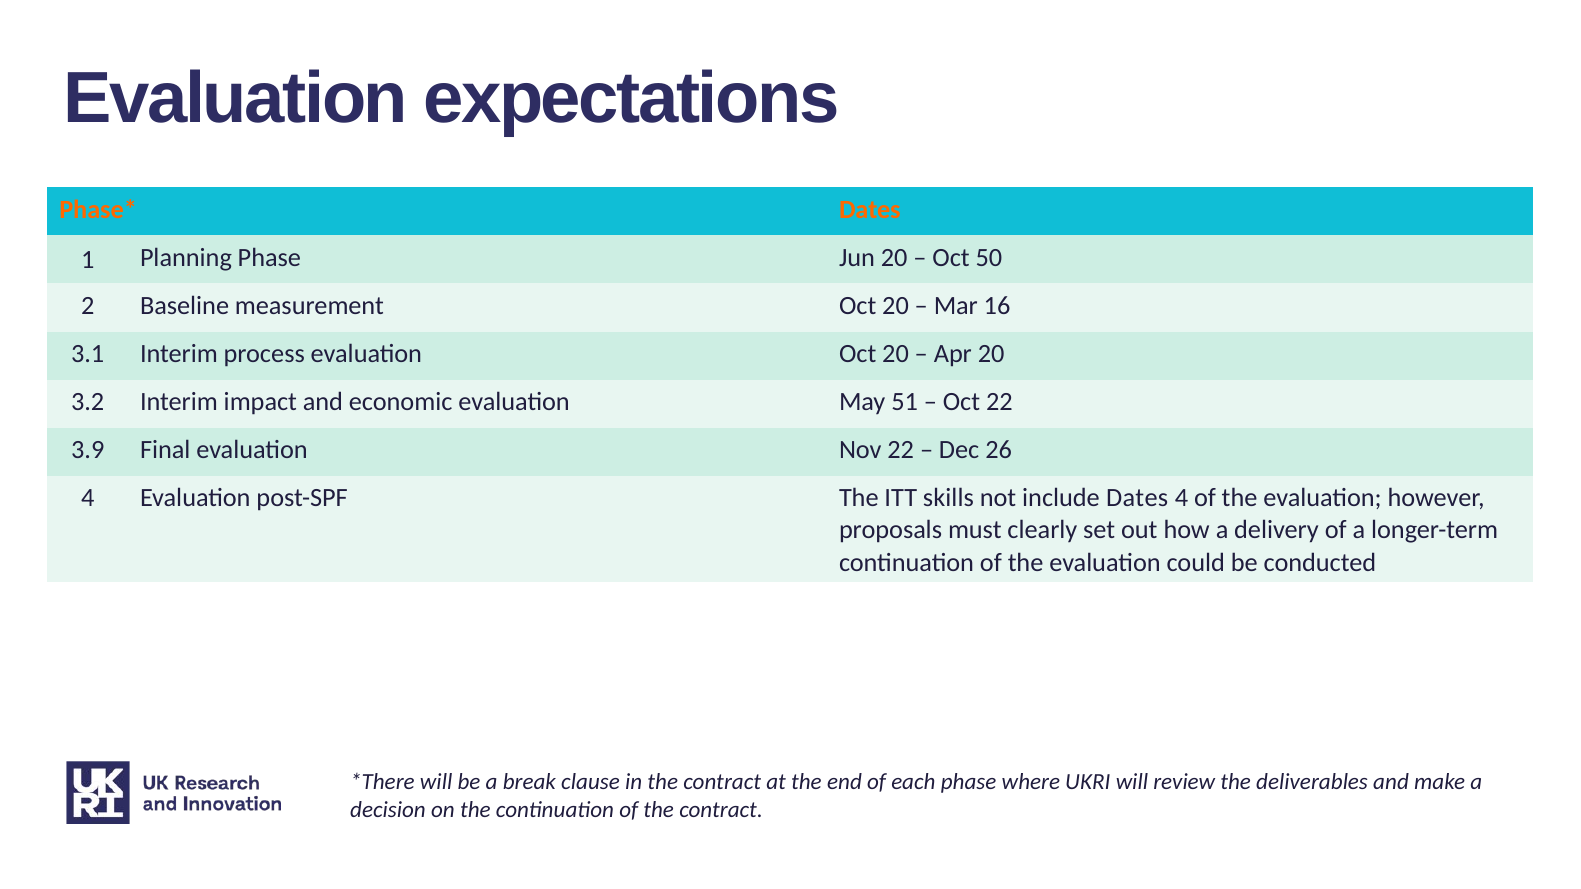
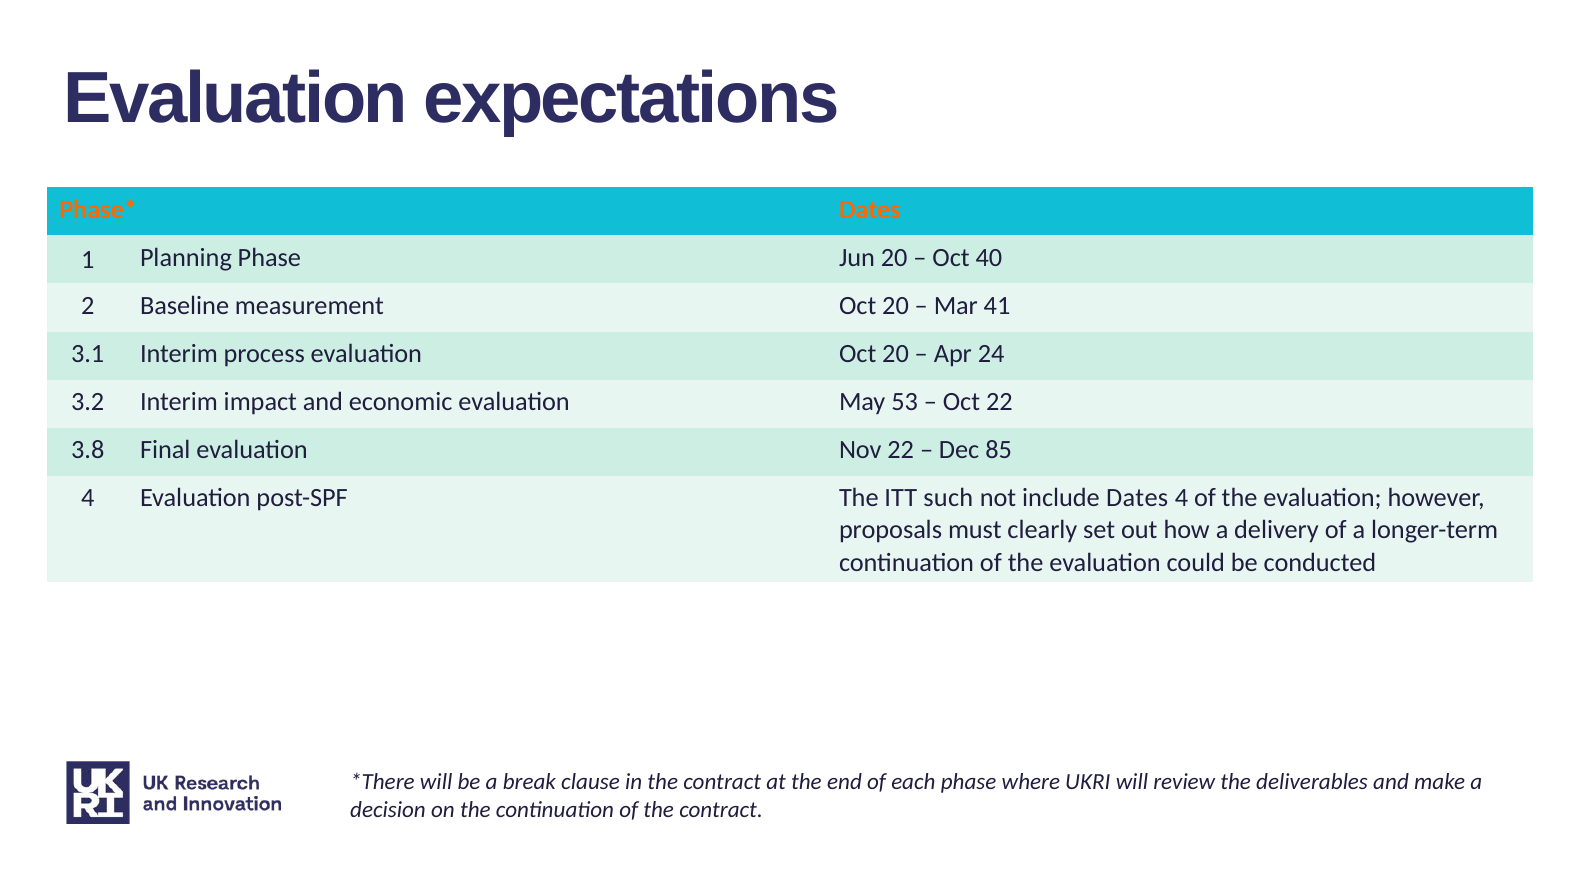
50: 50 -> 40 (989, 258)
16: 16 -> 41 (997, 306)
Apr 20: 20 -> 24 (991, 354)
51: 51 -> 53 (905, 402)
3.9: 3.9 -> 3.8 (88, 450)
26: 26 -> 85 (999, 450)
skills: skills -> such (948, 498)
